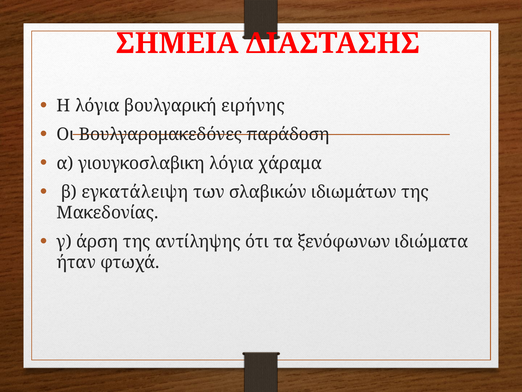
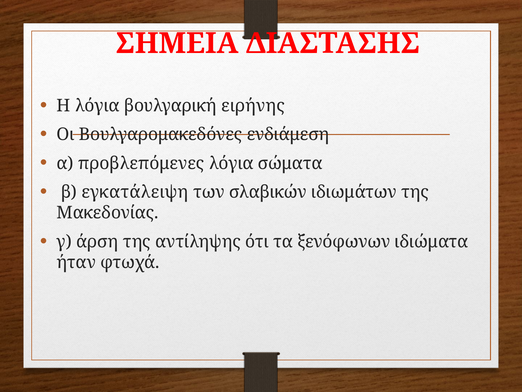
παράδοση: παράδοση -> ενδιάμεση (288, 134)
γιουγκοσλαβικη: γιουγκοσλαβικη -> προβλεπόμενες (141, 163)
χάραμα: χάραμα -> σώματα (290, 163)
